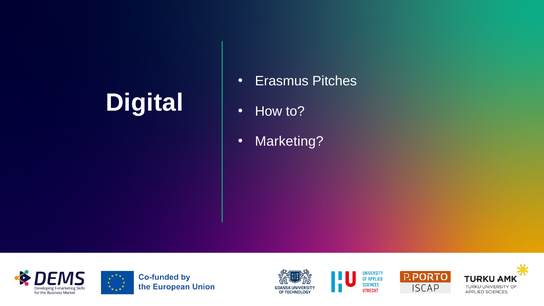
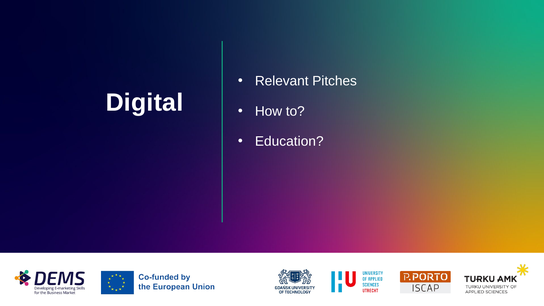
Erasmus: Erasmus -> Relevant (282, 81)
Marketing: Marketing -> Education (289, 141)
